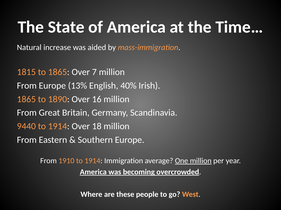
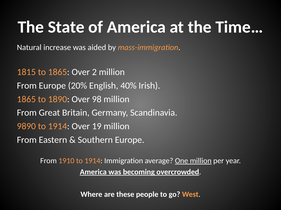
7: 7 -> 2 (94, 72)
13%: 13% -> 20% (78, 86)
16: 16 -> 98 (97, 99)
9440: 9440 -> 9890 (26, 127)
18: 18 -> 19 (97, 127)
